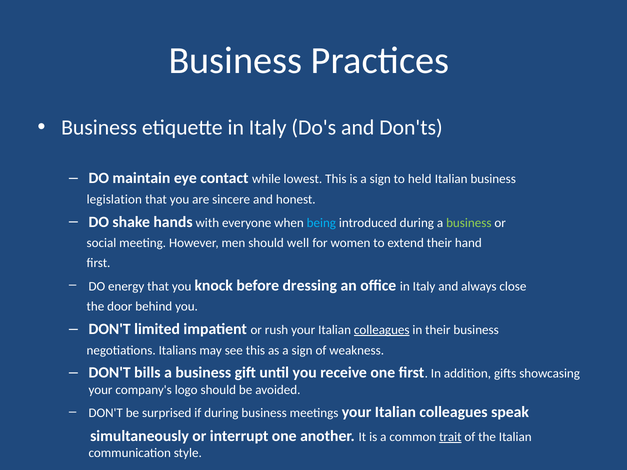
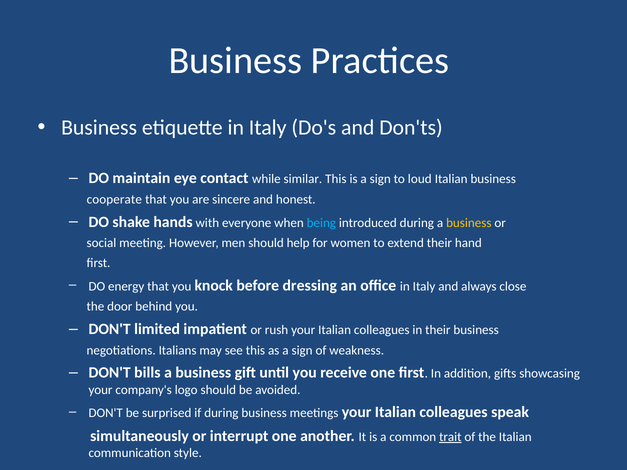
lowest: lowest -> similar (303, 179)
held: held -> loud (420, 179)
legislation: legislation -> cooperate (114, 199)
business colour: light green -> yellow (469, 223)
well: well -> help (298, 243)
colleagues underline: present -> none (382, 330)
